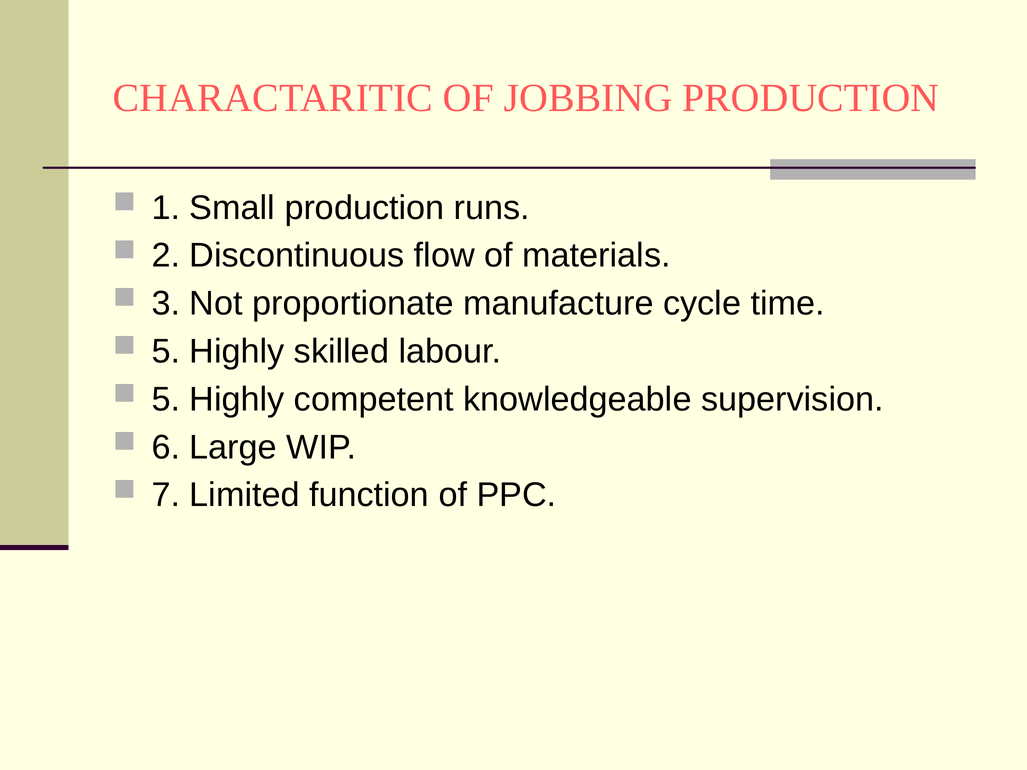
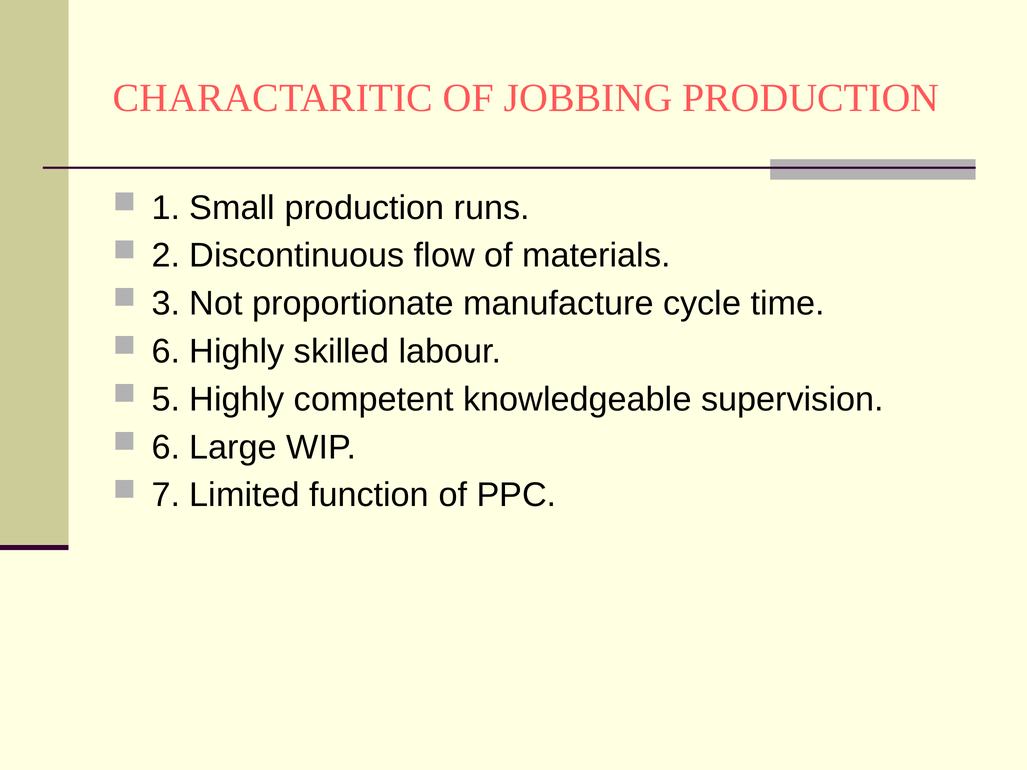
5: 5 -> 6 (166, 352)
